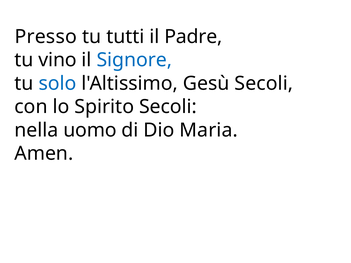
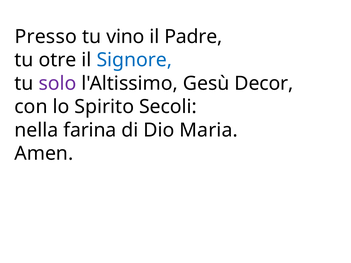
tutti: tutti -> vino (125, 37)
vino: vino -> otre (57, 60)
solo colour: blue -> purple (57, 84)
Gesù Secoli: Secoli -> Decor (264, 84)
uomo: uomo -> farina (90, 130)
